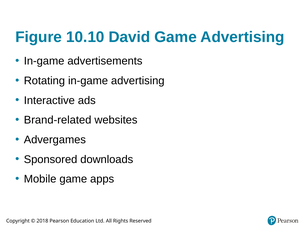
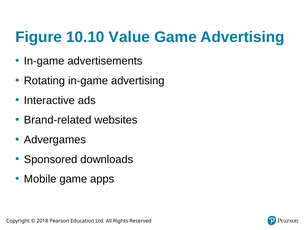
David: David -> Value (129, 37)
